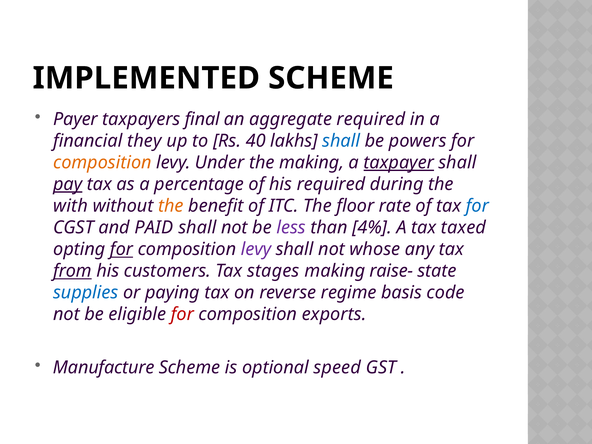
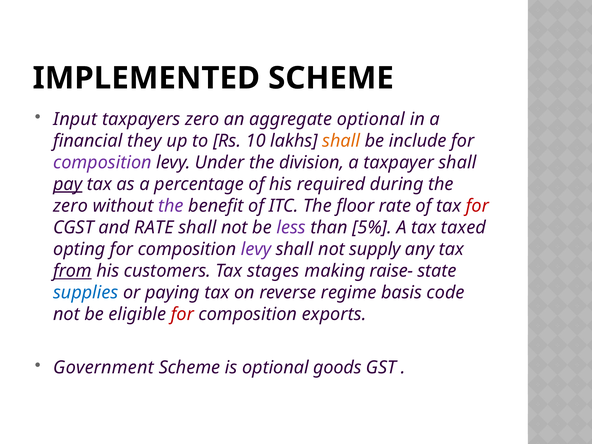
Payer: Payer -> Input (75, 119)
taxpayers final: final -> zero (202, 119)
aggregate required: required -> optional (371, 119)
40: 40 -> 10 (256, 141)
shall colour: blue -> orange (341, 141)
powers: powers -> include (418, 141)
composition colour: orange -> purple (102, 163)
the making: making -> division (312, 163)
taxpayer underline: present -> none (399, 163)
with: with -> zero (71, 206)
the colour: orange -> purple (171, 206)
for colour: blue -> red (477, 206)
and PAID: PAID -> RATE (154, 228)
4%: 4% -> 5% (372, 228)
for underline: present -> none (122, 249)
whose: whose -> supply (375, 249)
Manufacture: Manufacture -> Government (104, 368)
speed: speed -> goods (337, 368)
